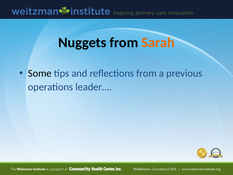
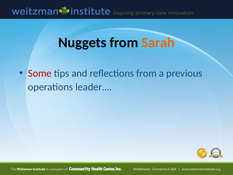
Some colour: black -> red (40, 73)
